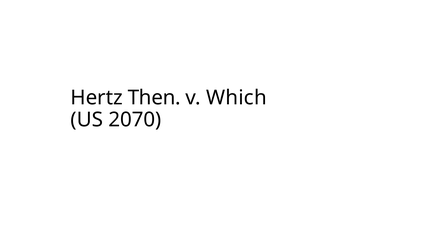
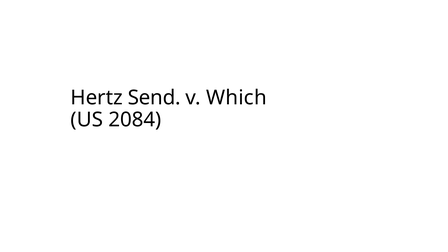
Then: Then -> Send (154, 98)
2070: 2070 -> 2084 (135, 120)
